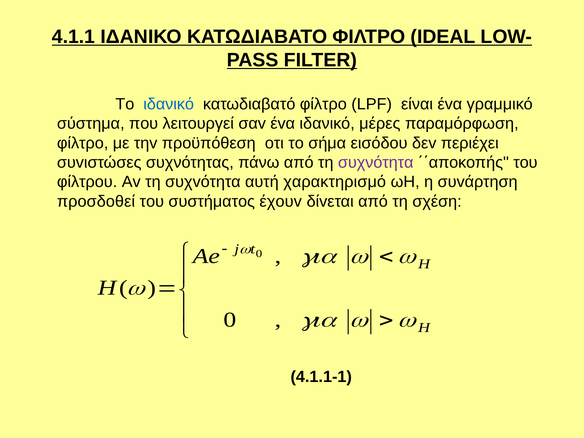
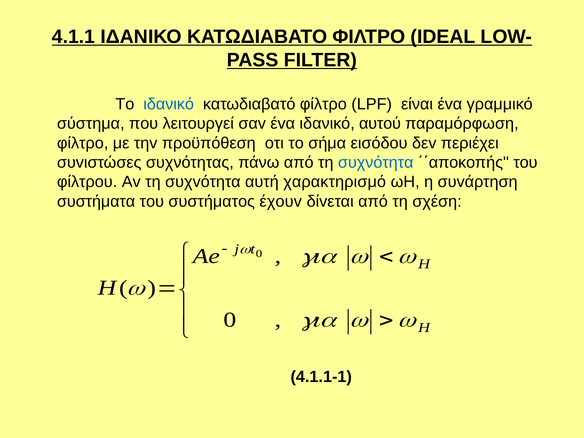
μέρες: μέρες -> αυτoύ (380, 124)
συχνότητα colour: purple -> blue (376, 162)
πρoσδoθεί: πρoσδoθεί -> συστήματα (96, 201)
